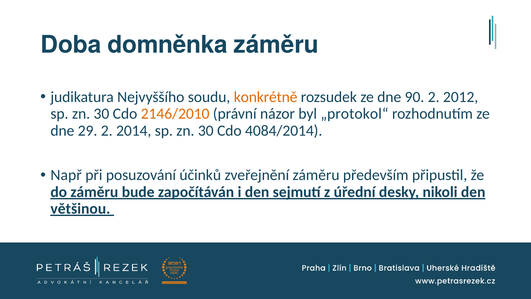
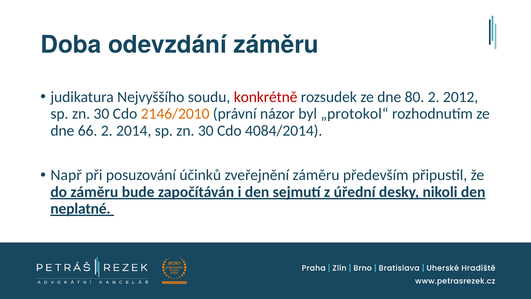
domněnka: domněnka -> odevzdání (167, 45)
konkrétně colour: orange -> red (266, 97)
90: 90 -> 80 (414, 97)
29: 29 -> 66 (88, 130)
většinou: většinou -> neplatné (80, 208)
